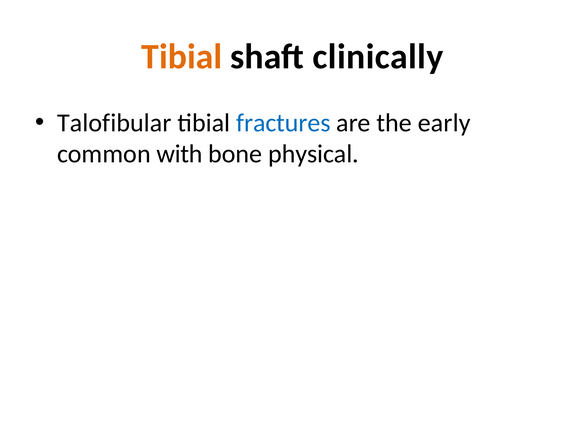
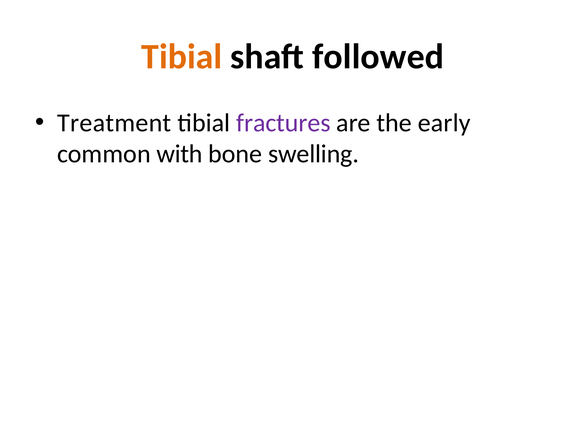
clinically: clinically -> followed (378, 57)
Talofibular: Talofibular -> Treatment (114, 123)
fractures colour: blue -> purple (283, 123)
physical: physical -> swelling (314, 154)
